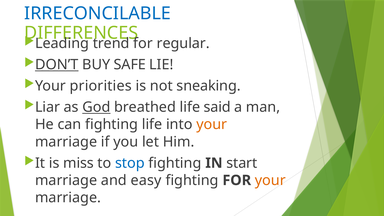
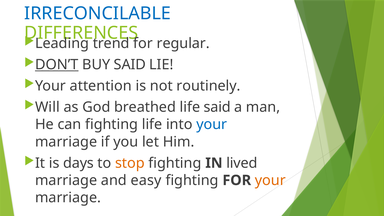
BUY SAFE: SAFE -> SAID (130, 65)
priorities: priorities -> attention (101, 86)
sneaking: sneaking -> routinely (209, 86)
Liar: Liar -> Will (47, 107)
God underline: present -> none (96, 107)
your colour: orange -> blue (212, 124)
miss: miss -> days (78, 163)
stop colour: blue -> orange (130, 163)
start: start -> lived (242, 163)
